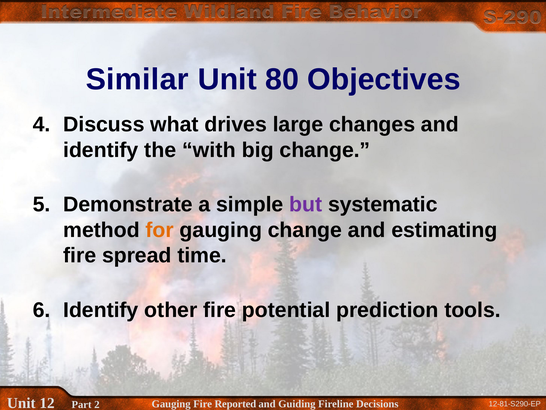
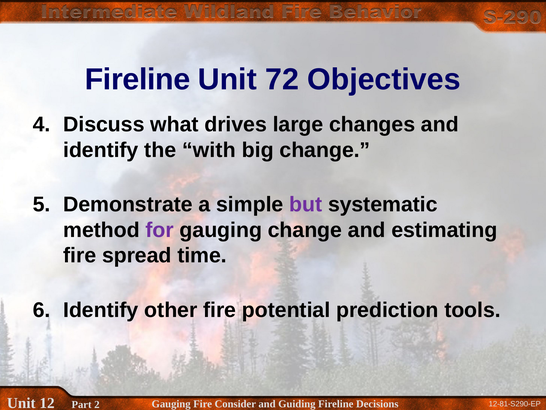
Similar: Similar -> Fireline (138, 79)
80: 80 -> 72 (282, 79)
for colour: orange -> purple (160, 230)
Reported: Reported -> Consider (235, 403)
